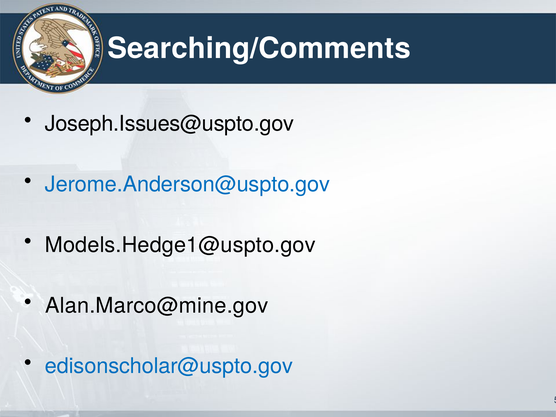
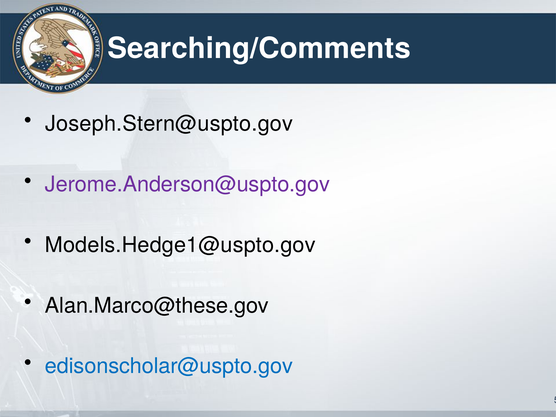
Joseph.Issues@uspto.gov: Joseph.Issues@uspto.gov -> Joseph.Stern@uspto.gov (169, 124)
Jerome.Anderson@uspto.gov colour: blue -> purple (187, 184)
Alan.Marco@mine.gov: Alan.Marco@mine.gov -> Alan.Marco@these.gov (157, 306)
